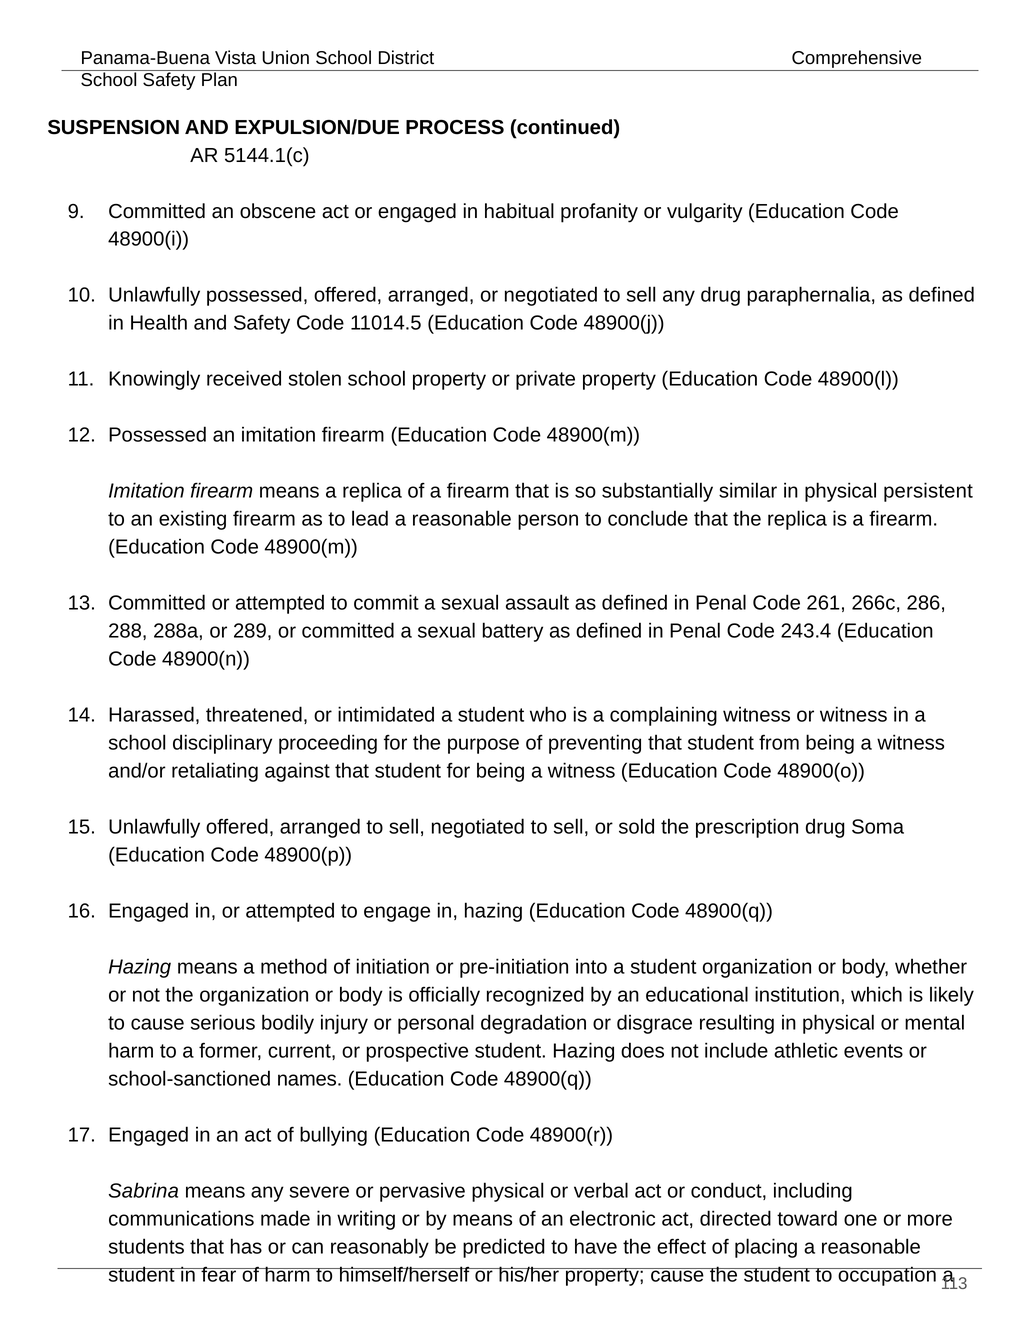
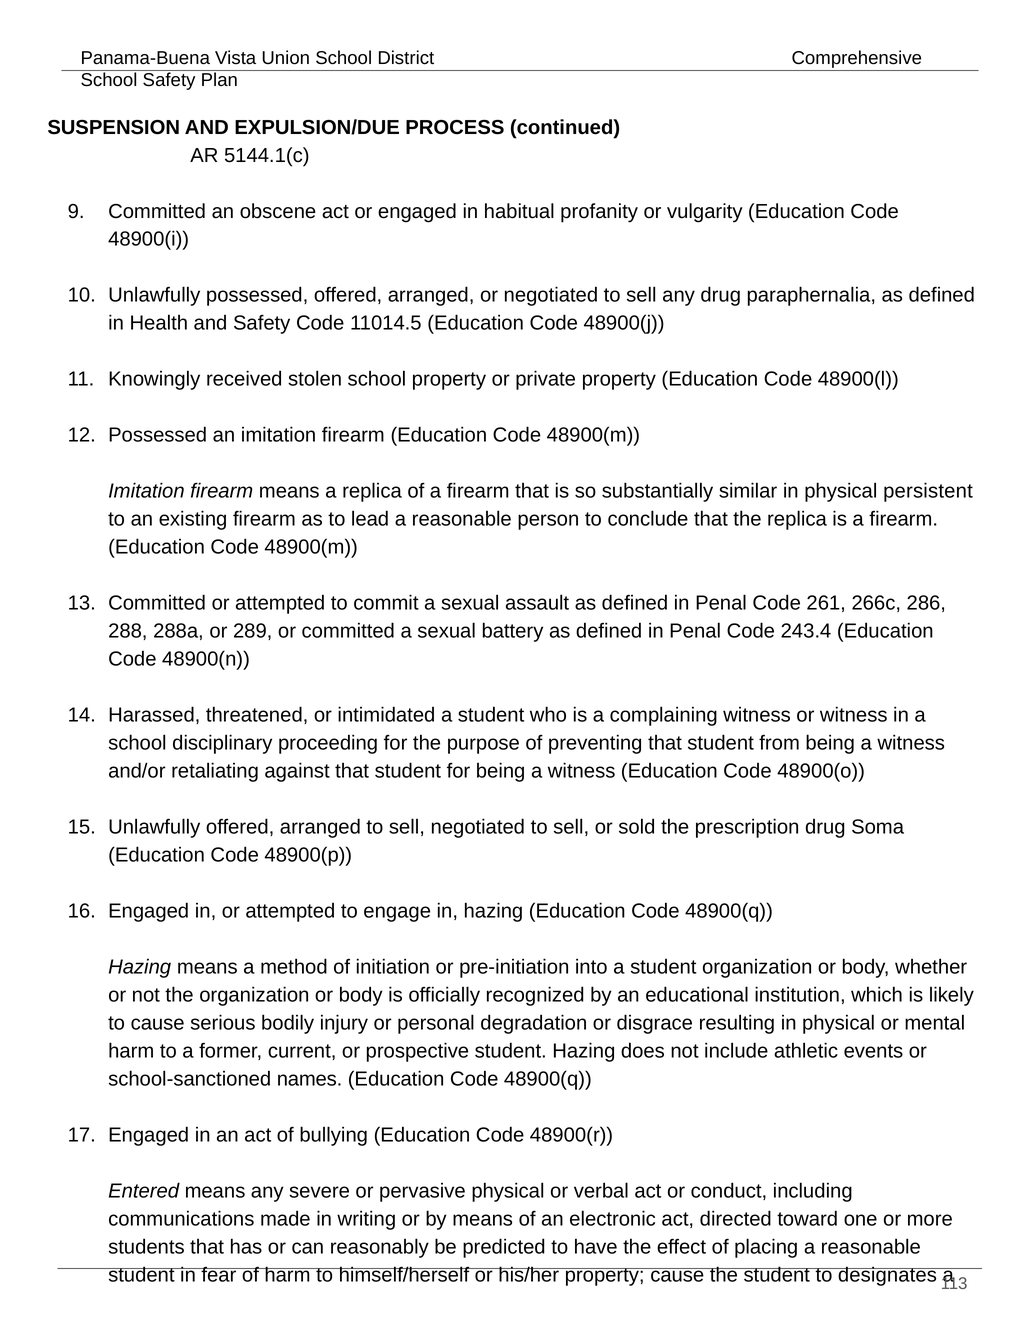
Sabrina: Sabrina -> Entered (144, 1190)
occupation: occupation -> designates (887, 1274)
